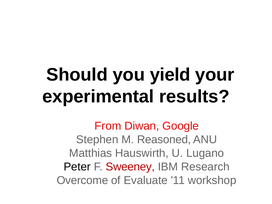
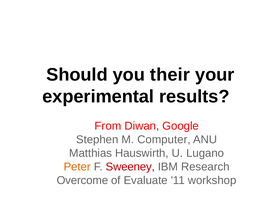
yield: yield -> their (170, 75)
Reasoned: Reasoned -> Computer (164, 140)
Peter colour: black -> orange (77, 167)
